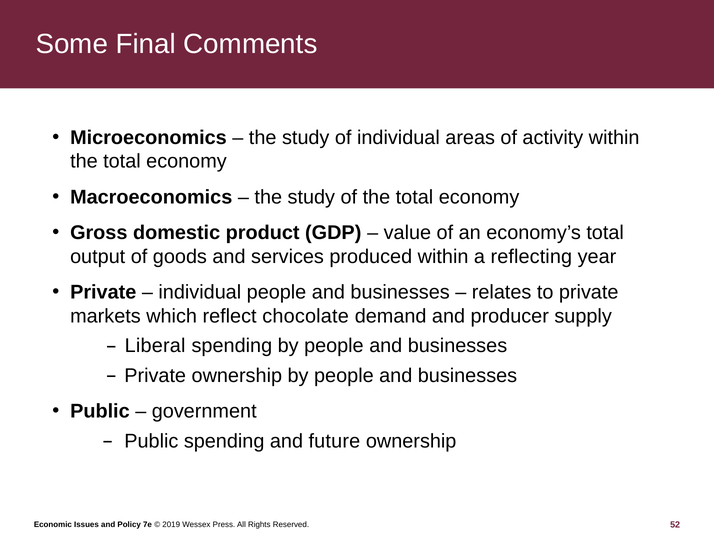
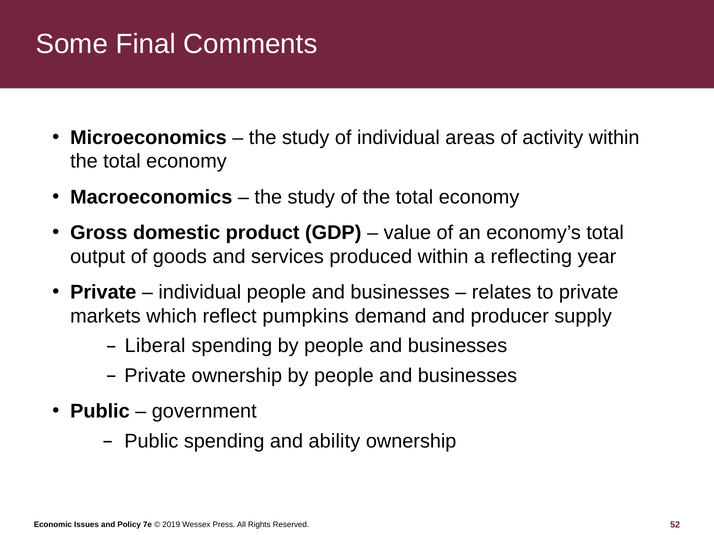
chocolate: chocolate -> pumpkins (306, 316)
future: future -> ability (334, 442)
